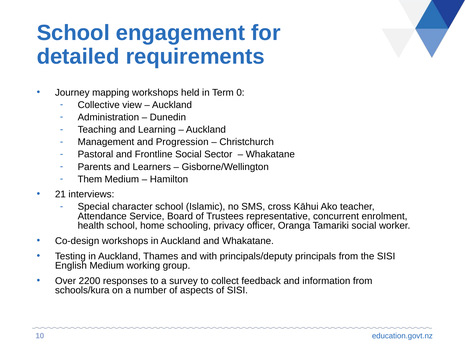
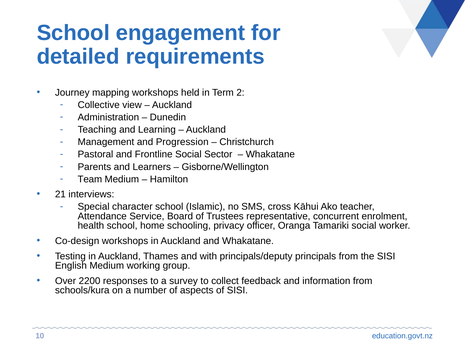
0: 0 -> 2 (240, 93)
Them: Them -> Team (90, 179)
